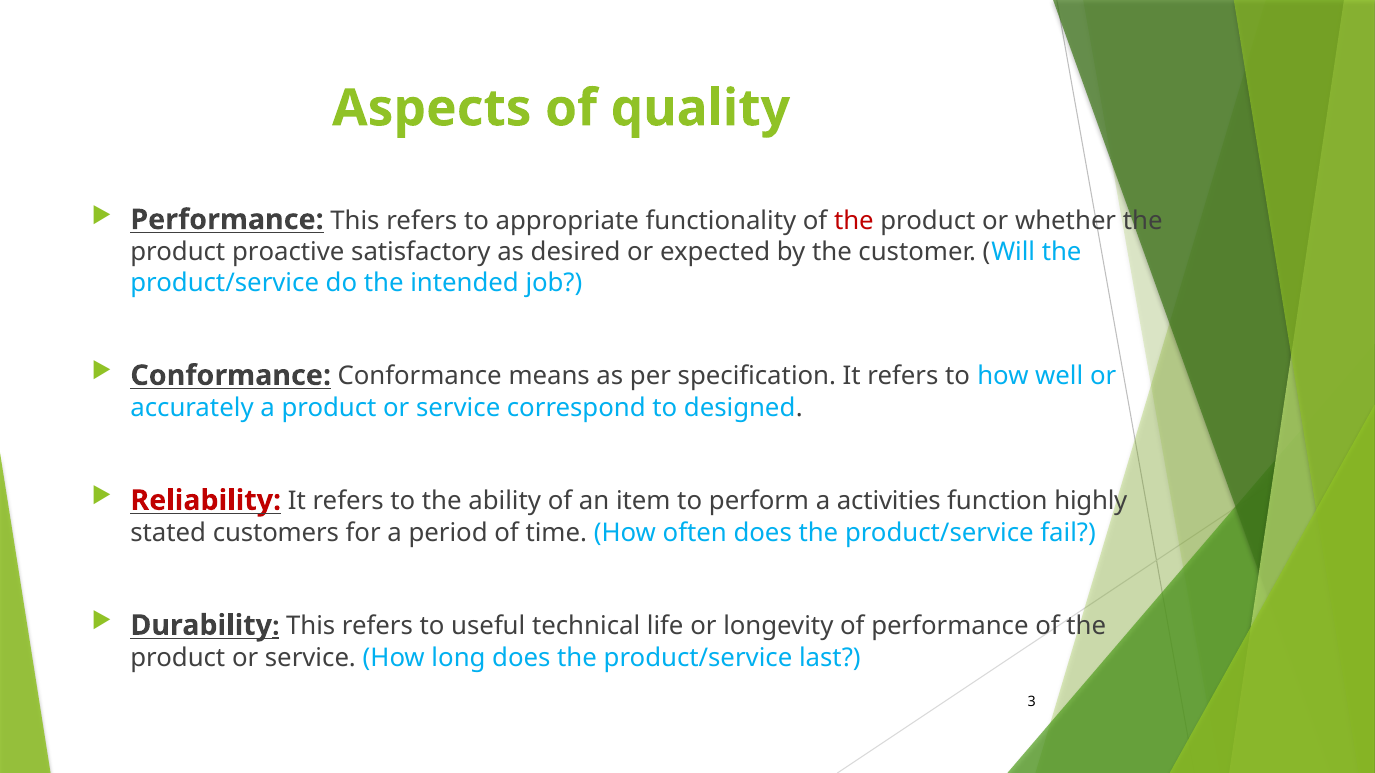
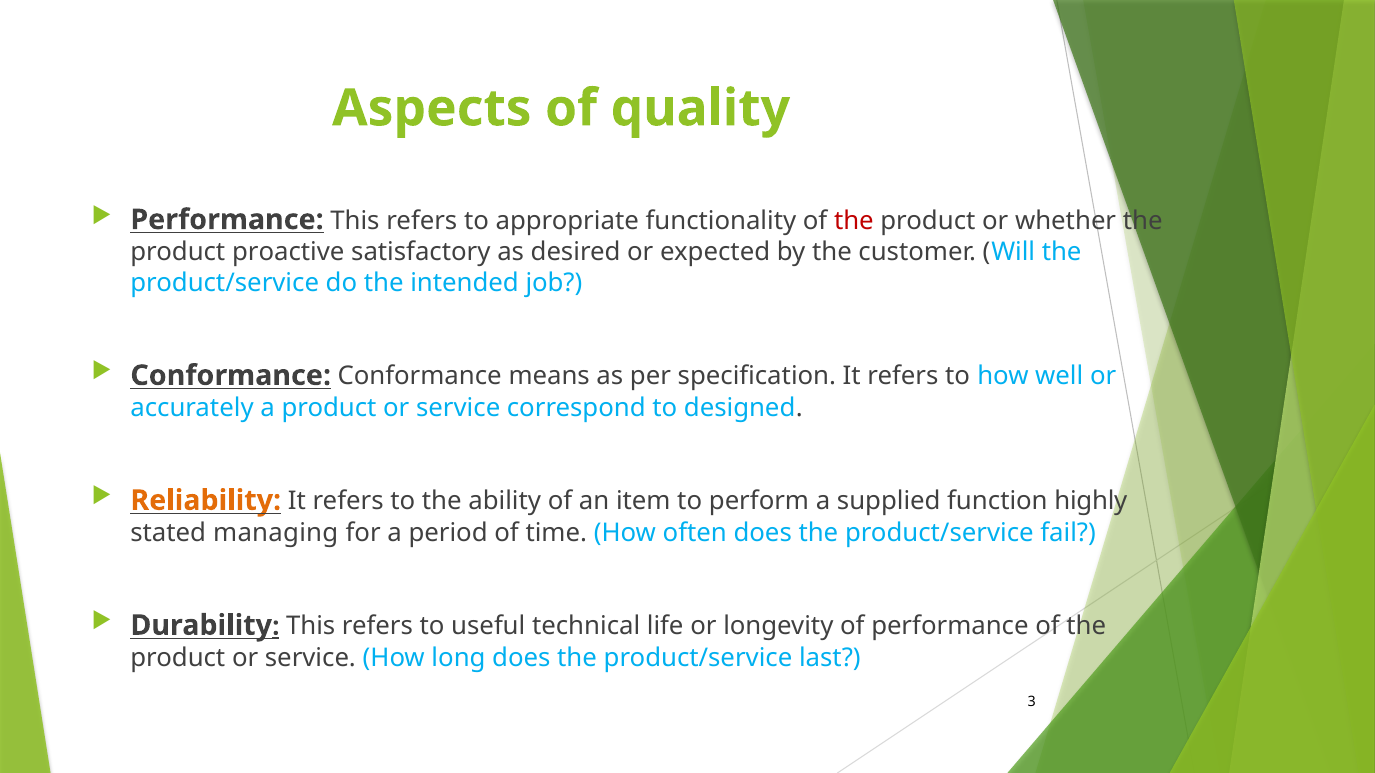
Reliability colour: red -> orange (206, 501)
activities: activities -> supplied (889, 502)
customers: customers -> managing (276, 533)
